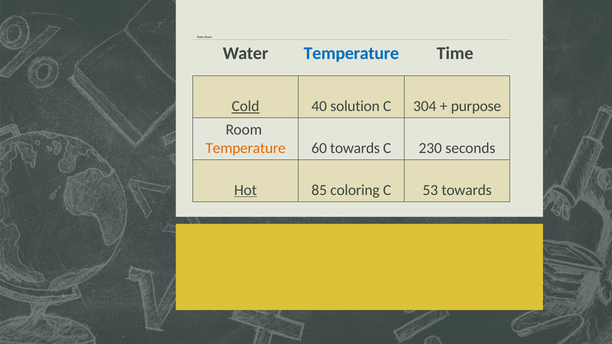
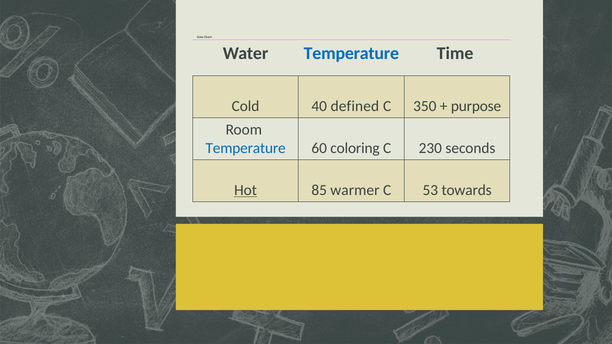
Cold underline: present -> none (246, 106)
solution: solution -> defined (355, 106)
304: 304 -> 350 (425, 106)
Temperature colour: orange -> blue (246, 148)
60 towards: towards -> coloring (355, 148)
coloring: coloring -> warmer (355, 190)
